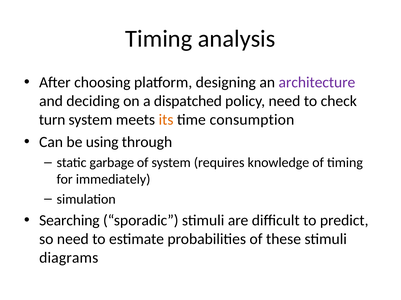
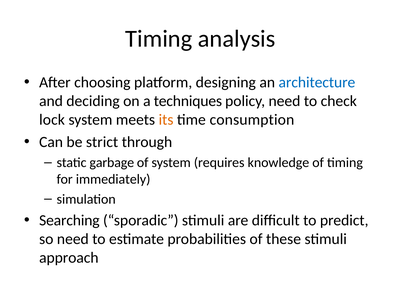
architecture colour: purple -> blue (317, 83)
dispatched: dispatched -> techniques (188, 101)
turn: turn -> lock (52, 120)
using: using -> strict (102, 142)
diagrams: diagrams -> approach (69, 258)
